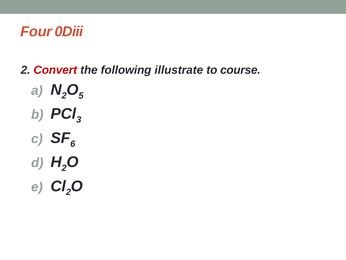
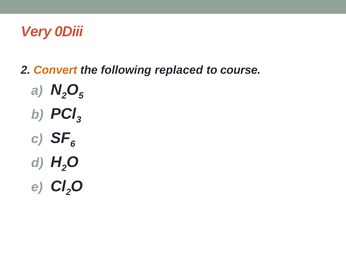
Four: Four -> Very (36, 32)
Convert colour: red -> orange (55, 70)
illustrate: illustrate -> replaced (179, 70)
